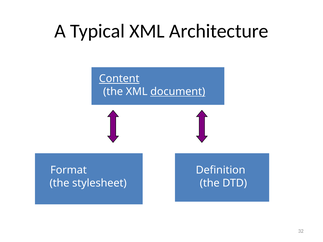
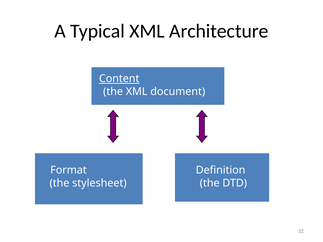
document underline: present -> none (178, 92)
